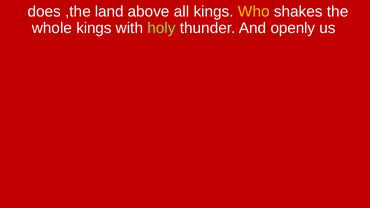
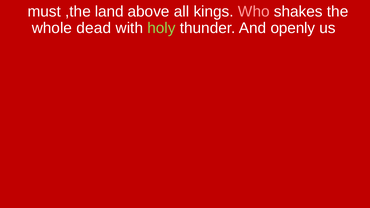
does: does -> must (44, 11)
Who colour: yellow -> pink (254, 11)
whole kings: kings -> dead (94, 28)
